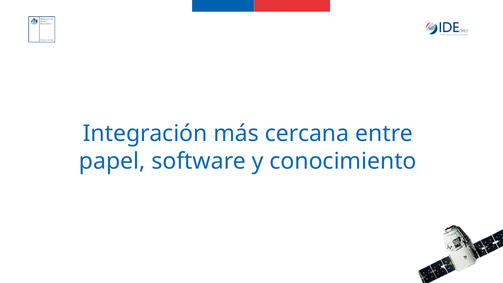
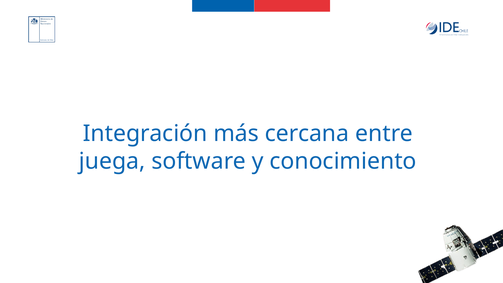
papel: papel -> juega (112, 161)
